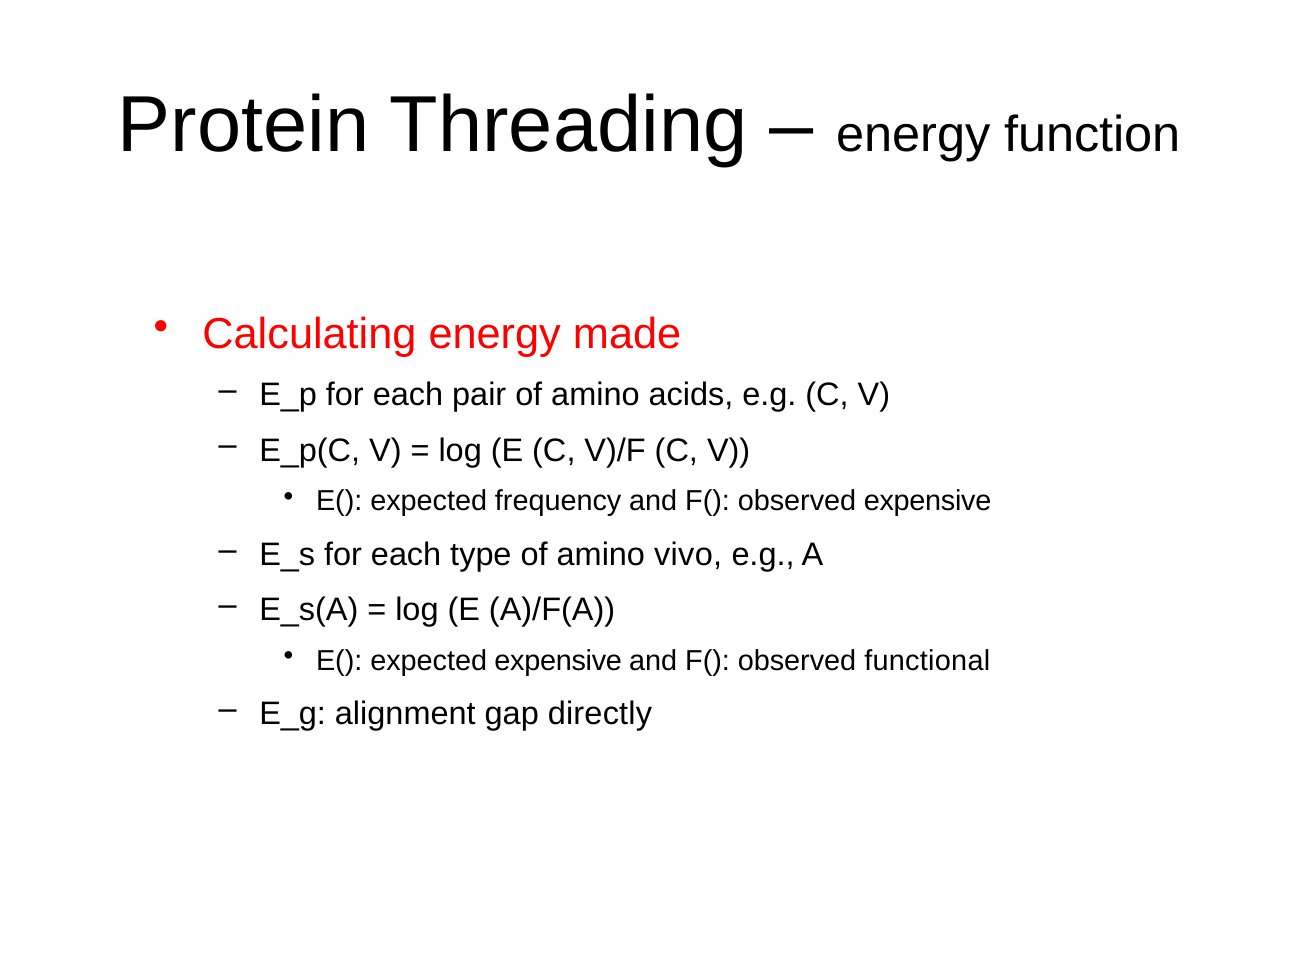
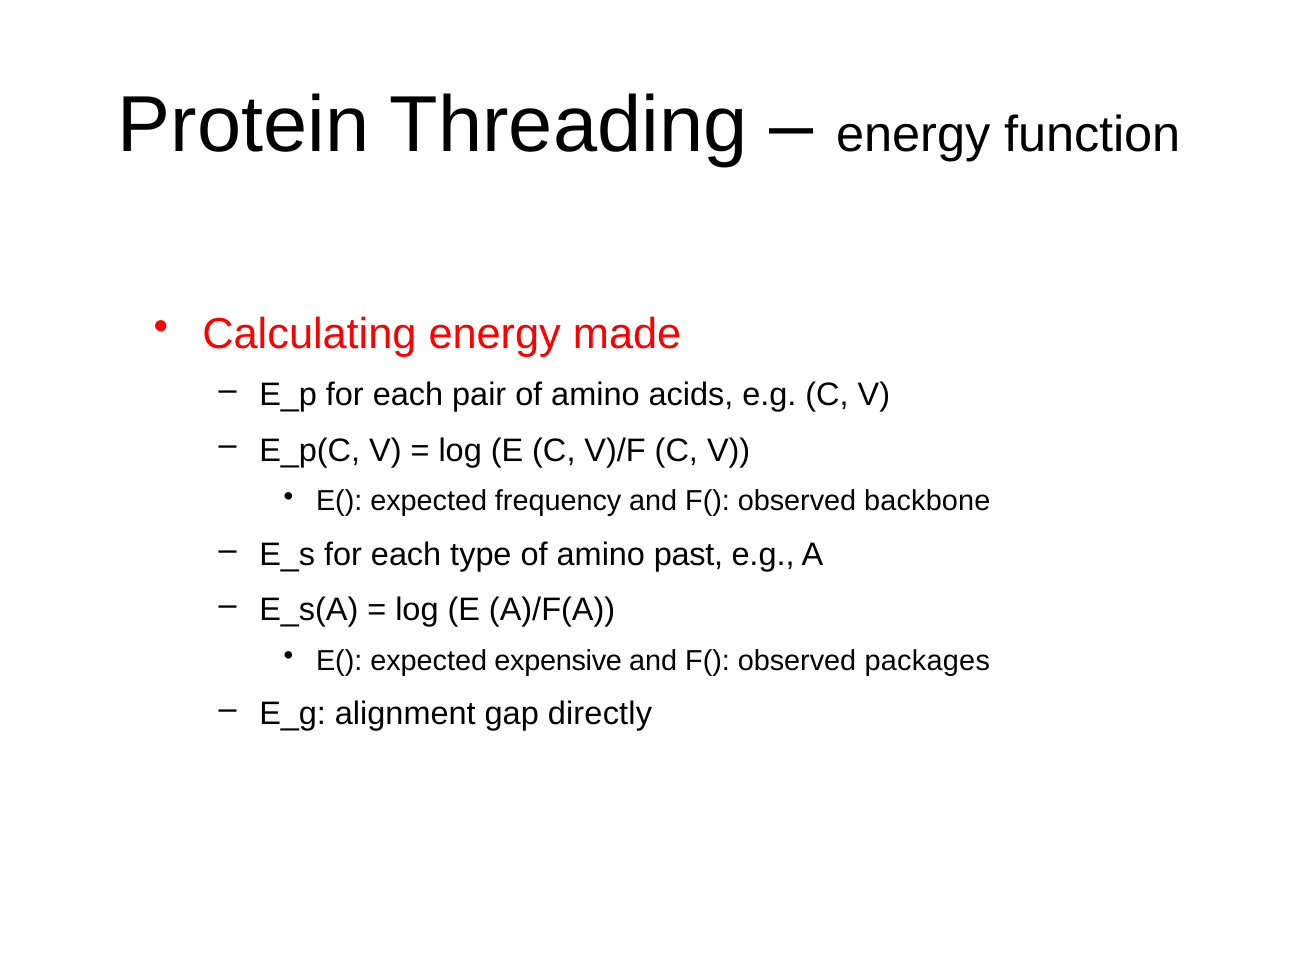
observed expensive: expensive -> backbone (927, 501)
vivo: vivo -> past (688, 555)
functional: functional -> packages (927, 661)
